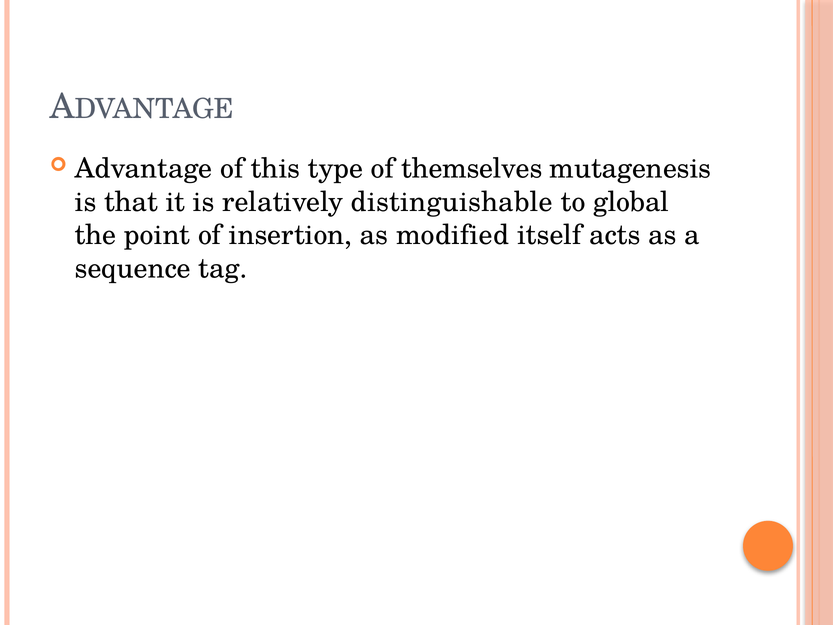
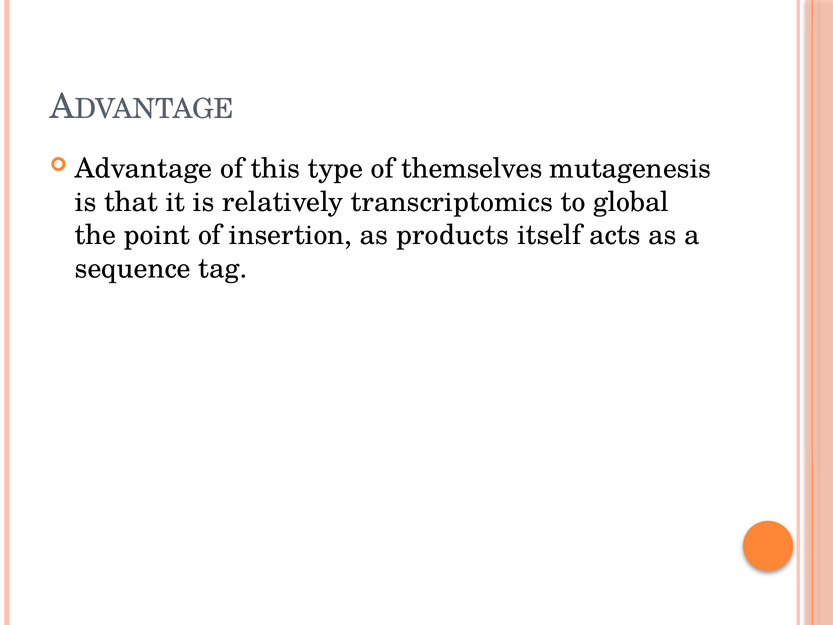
distinguishable: distinguishable -> transcriptomics (452, 202)
modified: modified -> products (453, 235)
